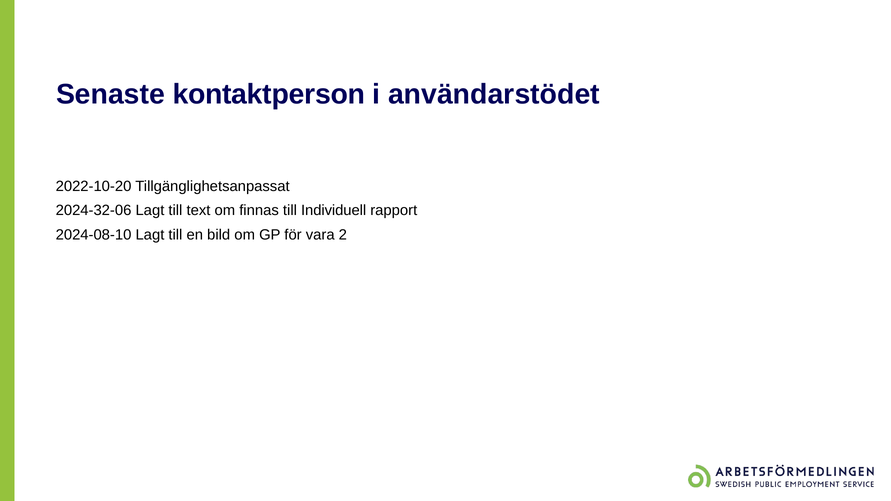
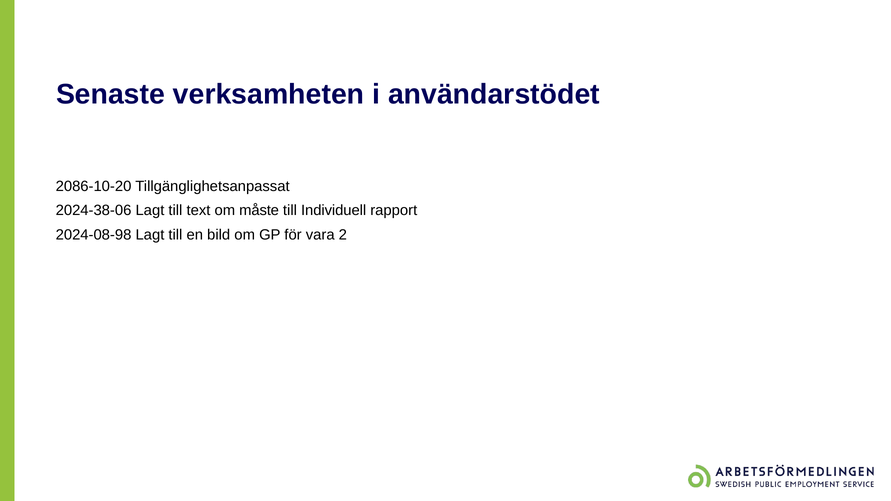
kontaktperson: kontaktperson -> verksamheten (269, 94)
2022-10-20: 2022-10-20 -> 2086-10-20 (94, 186)
2024-32-06: 2024-32-06 -> 2024-38-06 (94, 211)
finnas: finnas -> måste (259, 211)
2024-08-10: 2024-08-10 -> 2024-08-98 (94, 235)
